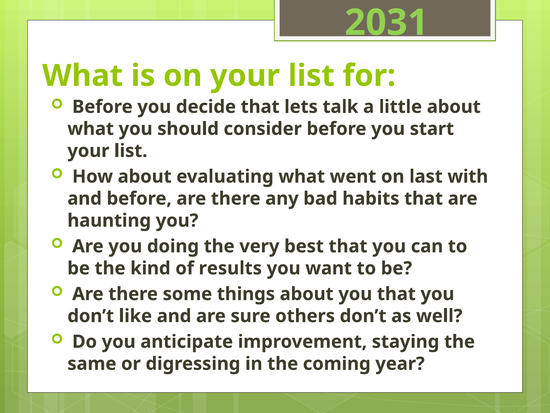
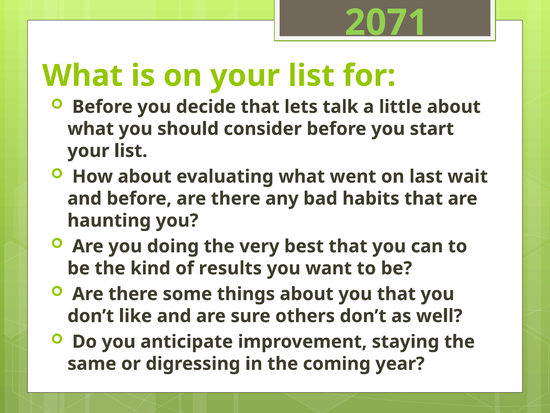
2031: 2031 -> 2071 (386, 23)
with: with -> wait (468, 176)
